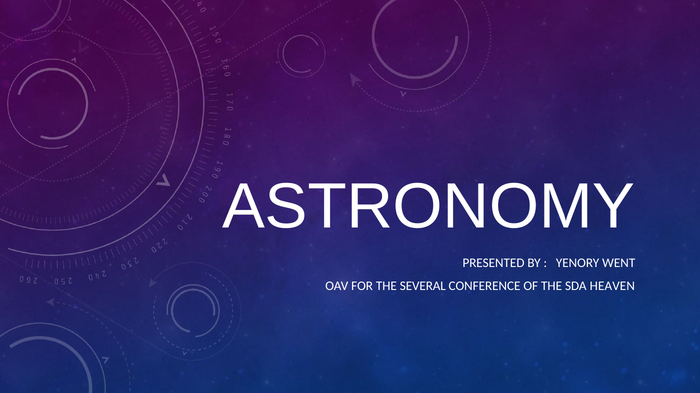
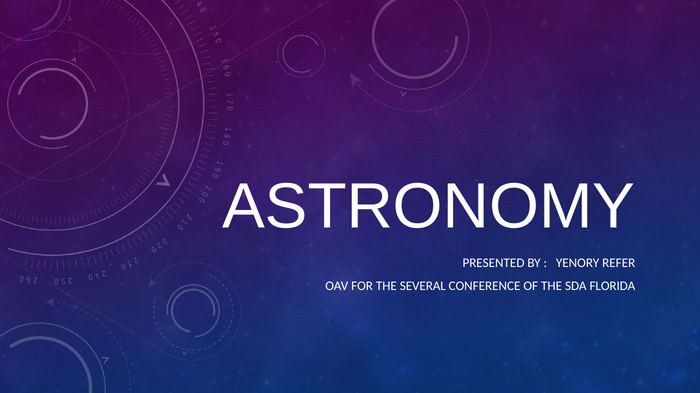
WENT: WENT -> REFER (619, 263)
HEAVEN: HEAVEN -> FLORIDA (612, 286)
